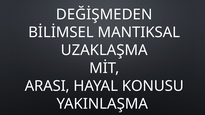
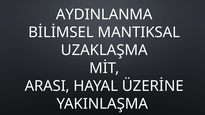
DEĞİŞMEDEN: DEĞİŞMEDEN -> AYDINLANMA (104, 14)
KONUSU: KONUSU -> ÜZERİNE (153, 86)
